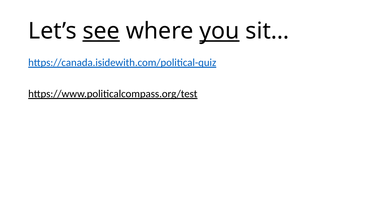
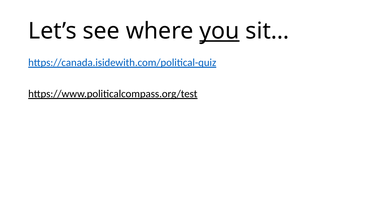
see underline: present -> none (101, 31)
